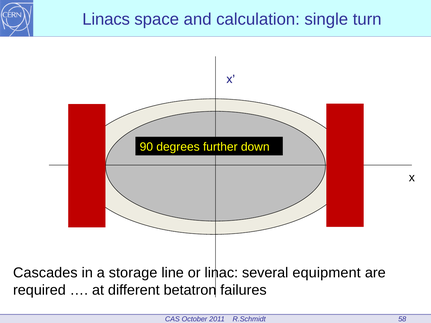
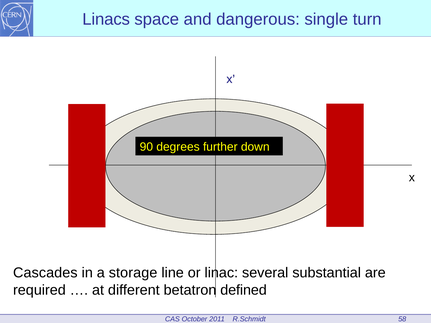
calculation: calculation -> dangerous (258, 19)
equipment: equipment -> substantial (327, 273)
failures: failures -> defined (244, 290)
